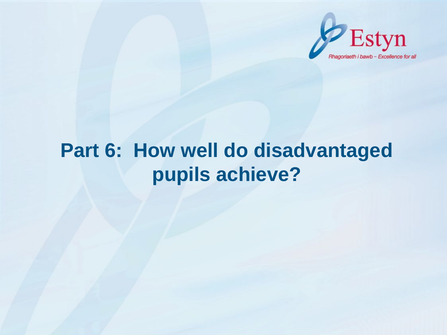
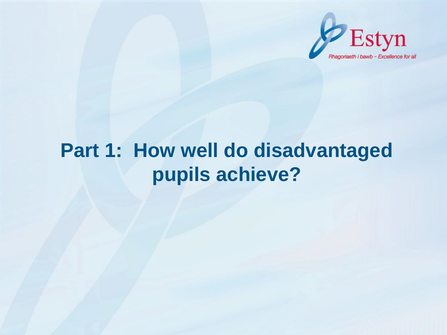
6: 6 -> 1 (114, 151)
